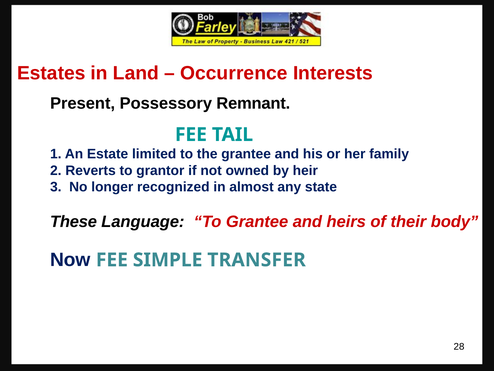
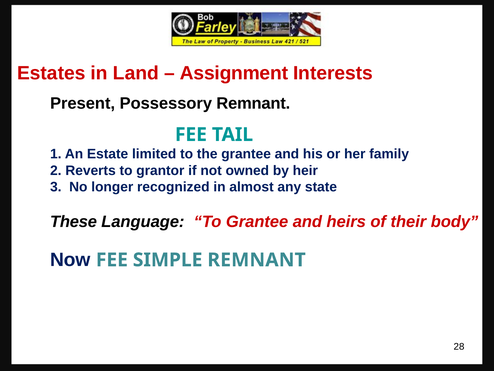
Occurrence: Occurrence -> Assignment (234, 73)
SIMPLE TRANSFER: TRANSFER -> REMNANT (257, 260)
